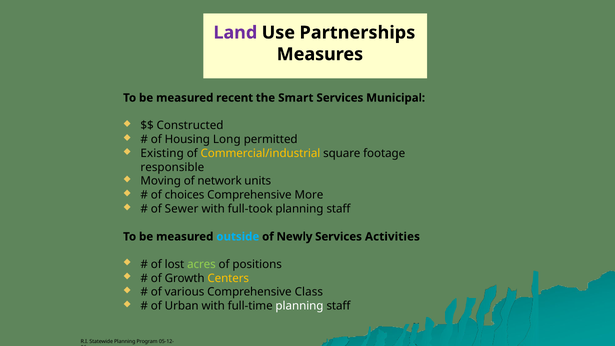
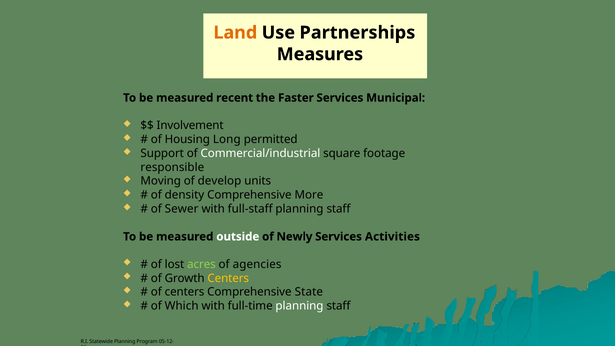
Land colour: purple -> orange (235, 33)
Smart: Smart -> Faster (296, 98)
Constructed: Constructed -> Involvement (190, 126)
Existing: Existing -> Support (162, 153)
Commercial/industrial colour: yellow -> white (260, 153)
network: network -> develop (219, 181)
choices: choices -> density (184, 195)
full-took: full-took -> full-staff (250, 209)
outside colour: light blue -> white (238, 237)
positions: positions -> agencies (257, 264)
of various: various -> centers (185, 292)
Class: Class -> State (309, 292)
Urban: Urban -> Which (182, 306)
